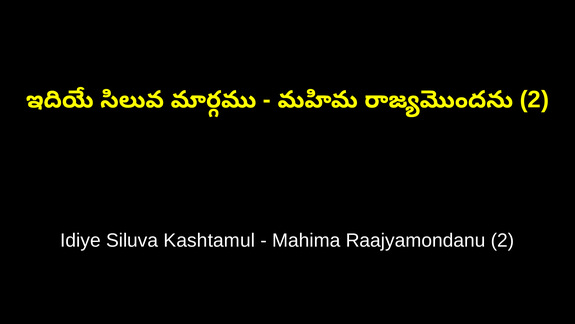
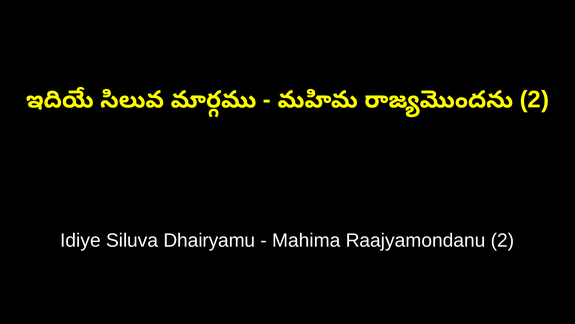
Kashtamul: Kashtamul -> Dhairyamu (209, 240)
